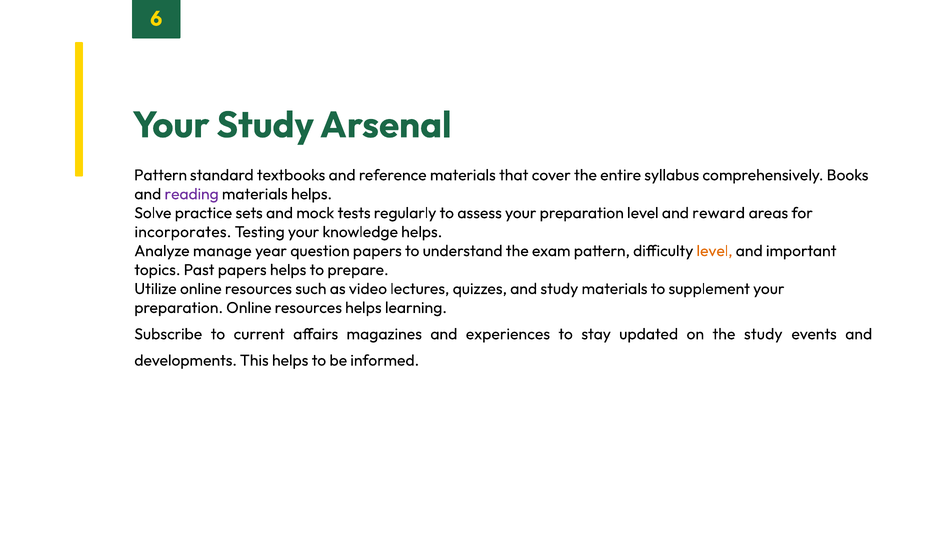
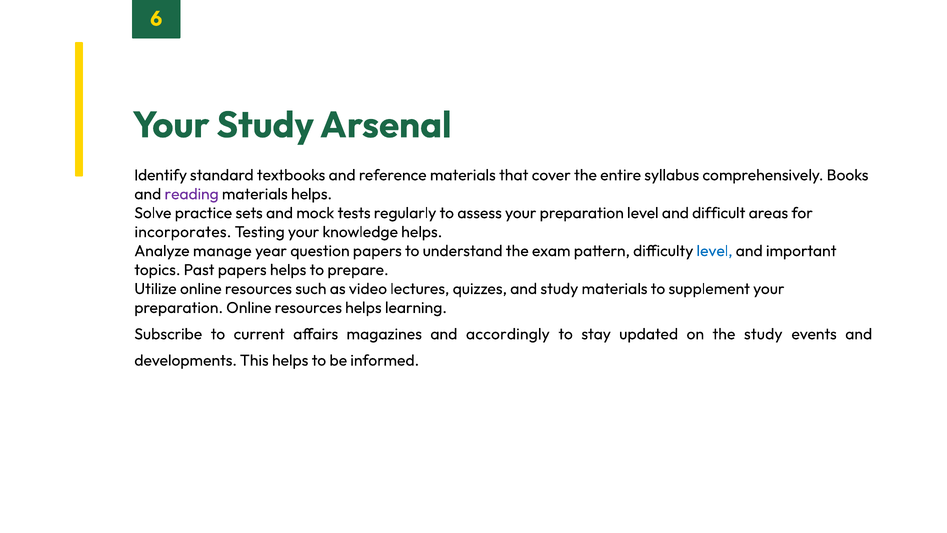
Pattern: Pattern -> Identify (161, 175)
reward: reward -> difficult (719, 213)
level colour: orange -> blue (715, 251)
experiences: experiences -> accordingly (508, 334)
